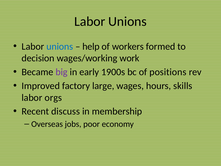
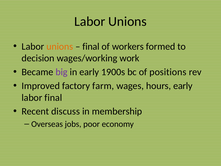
unions colour: blue -> orange (60, 46)
help: help -> final (91, 46)
large: large -> farm (103, 86)
hours skills: skills -> early (183, 86)
labor orgs: orgs -> final (53, 97)
